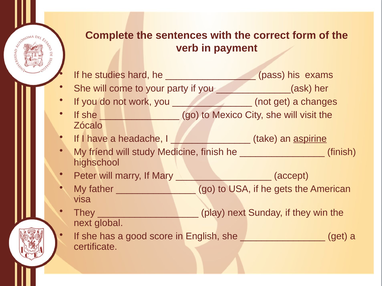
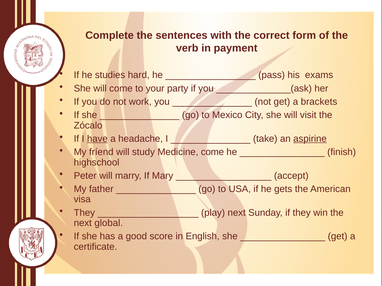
changes: changes -> brackets (319, 102)
have underline: none -> present (97, 139)
Medicine finish: finish -> come (212, 152)
